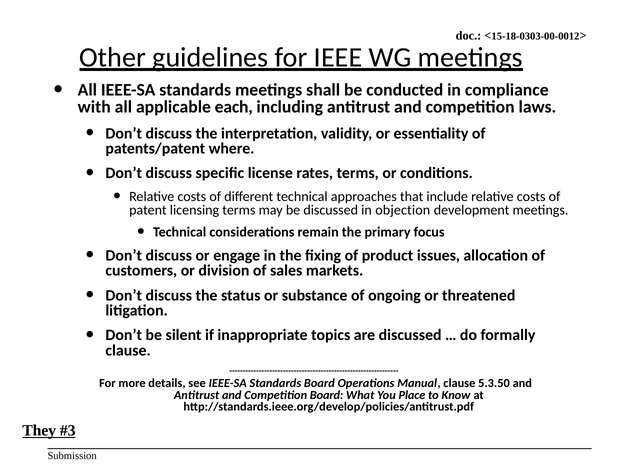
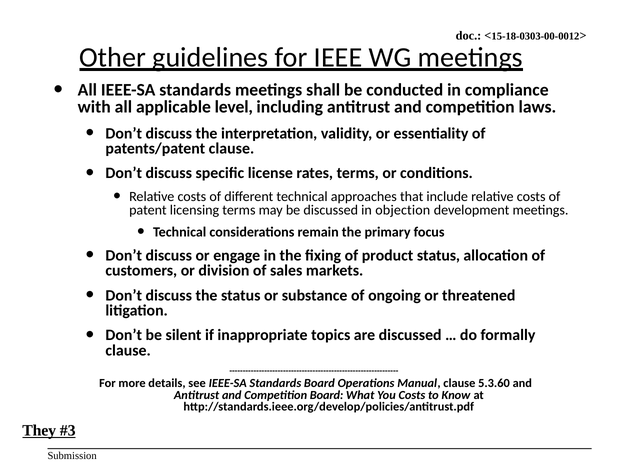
each: each -> level (234, 107)
patents/patent where: where -> clause (232, 149)
product issues: issues -> status (438, 256)
5.3.50: 5.3.50 -> 5.3.60 (494, 384)
You Place: Place -> Costs (412, 395)
